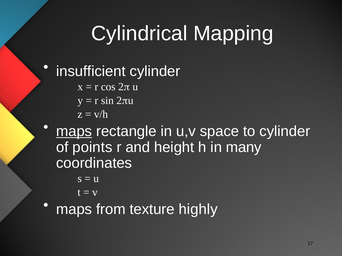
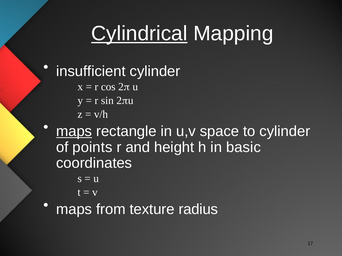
Cylindrical underline: none -> present (139, 34)
many: many -> basic (244, 148)
highly: highly -> radius (198, 210)
